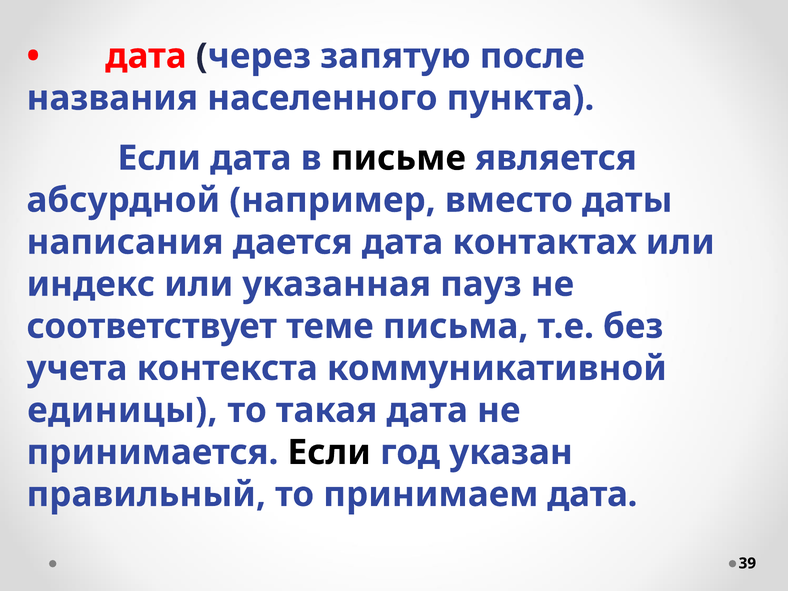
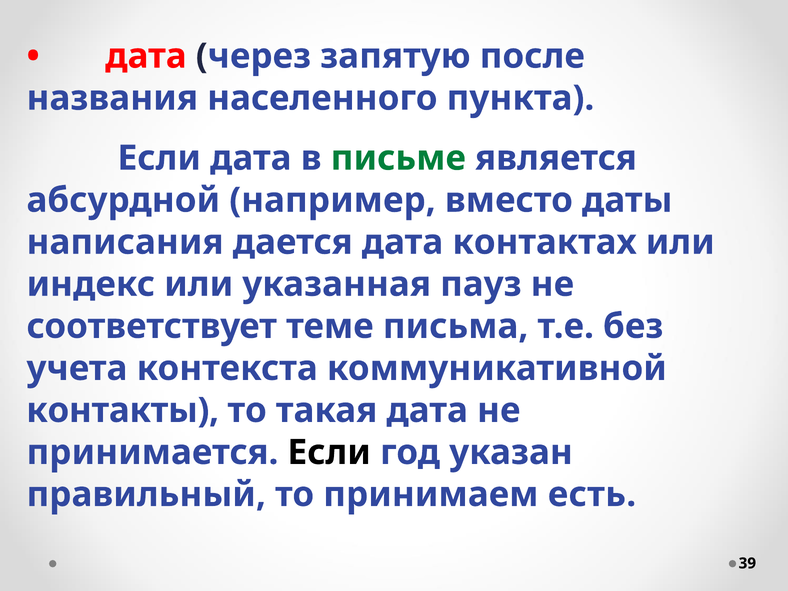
письме colour: black -> green (398, 158)
единицы: единицы -> контакты (123, 410)
принимаем дата: дата -> есть (592, 494)
